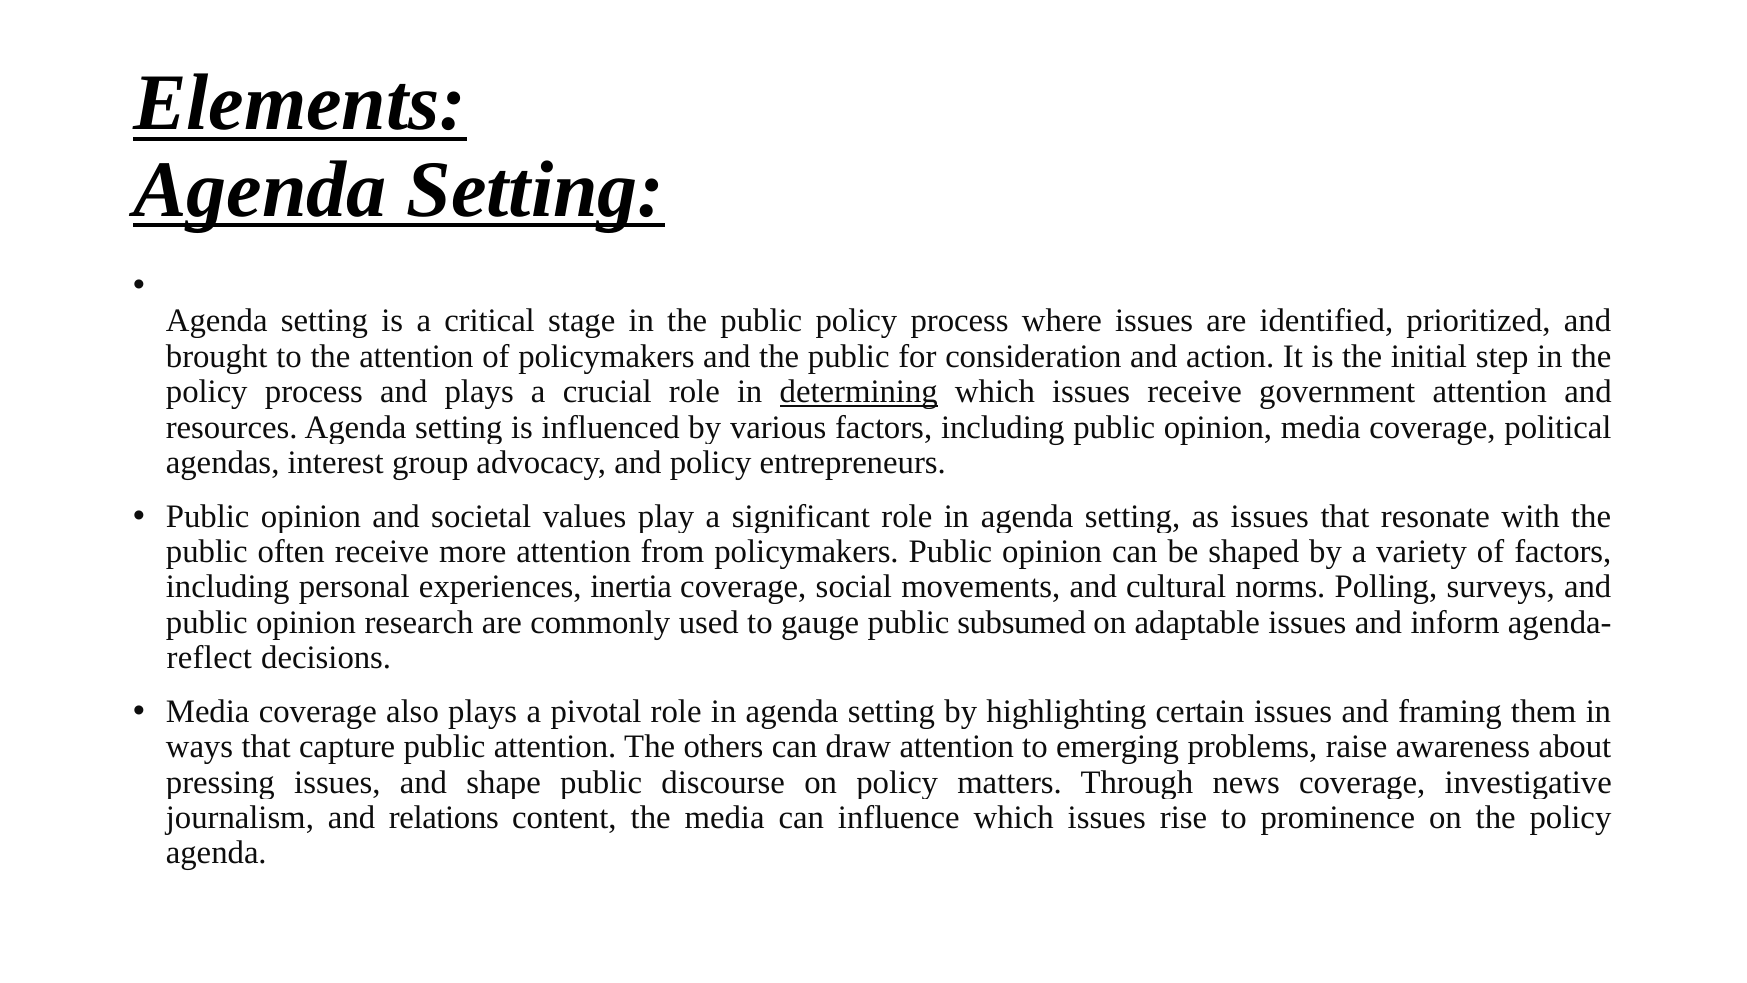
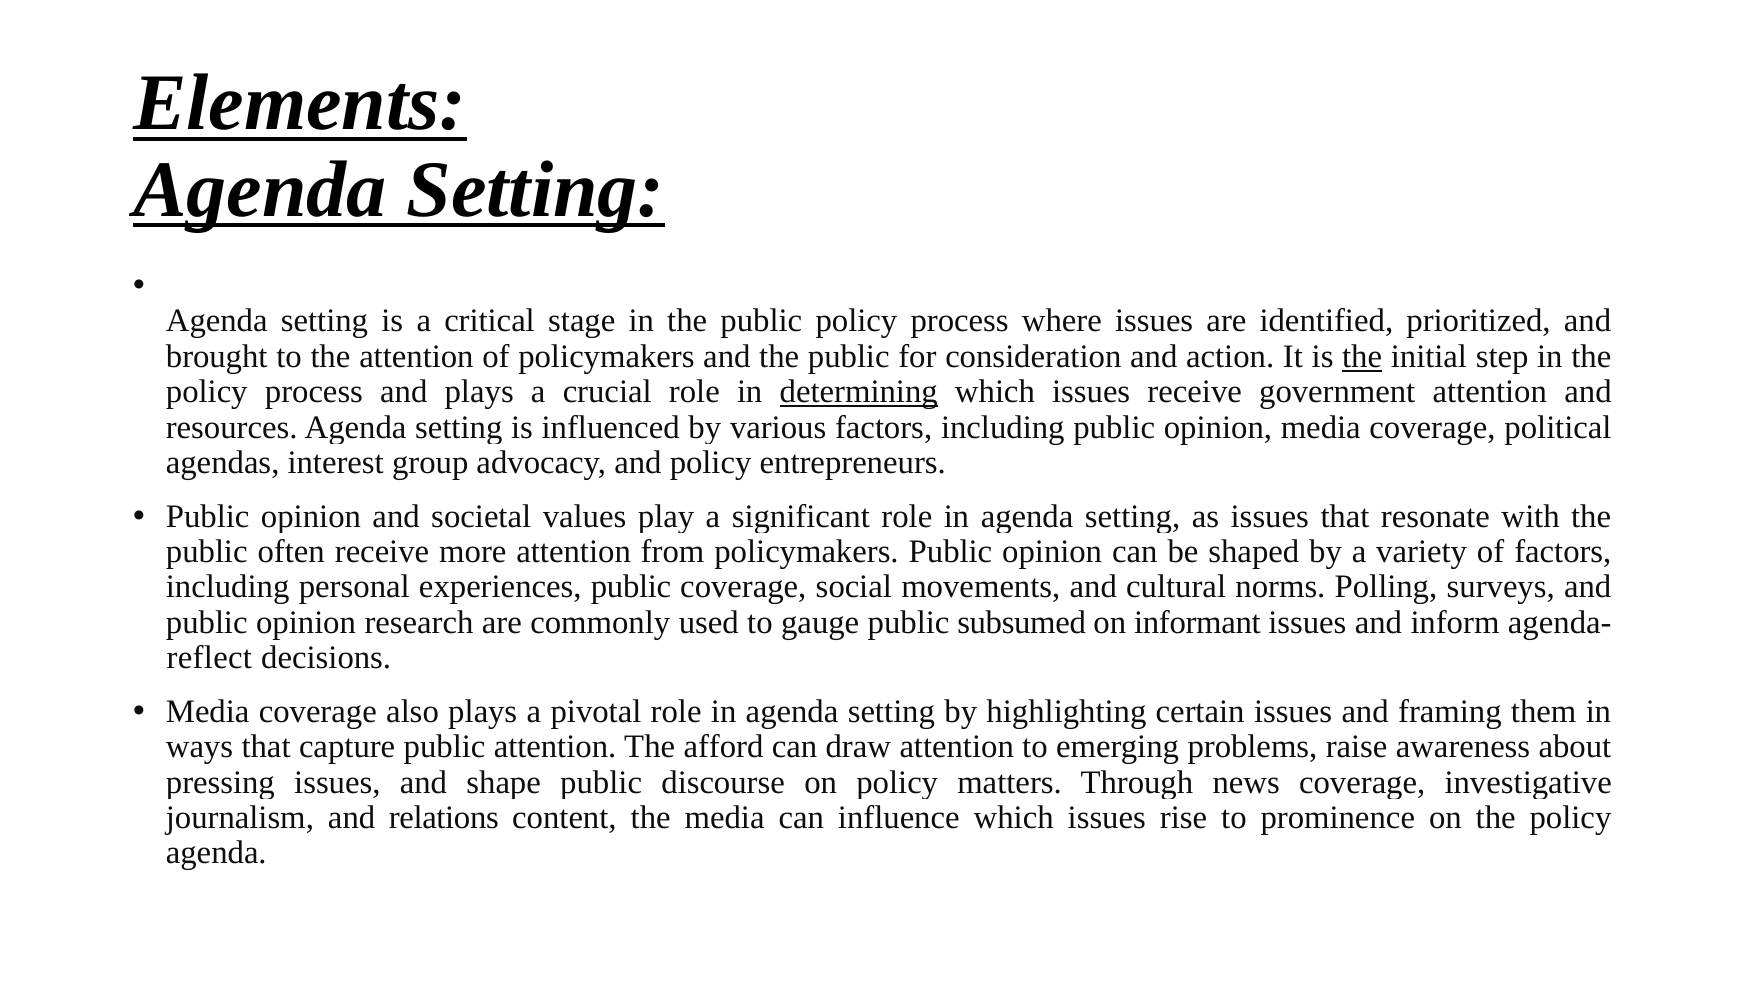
the underline: none -> present (1362, 356)
experiences inertia: inertia -> public (631, 587)
adaptable: adaptable -> informant (1197, 622)
others: others -> afford (723, 747)
